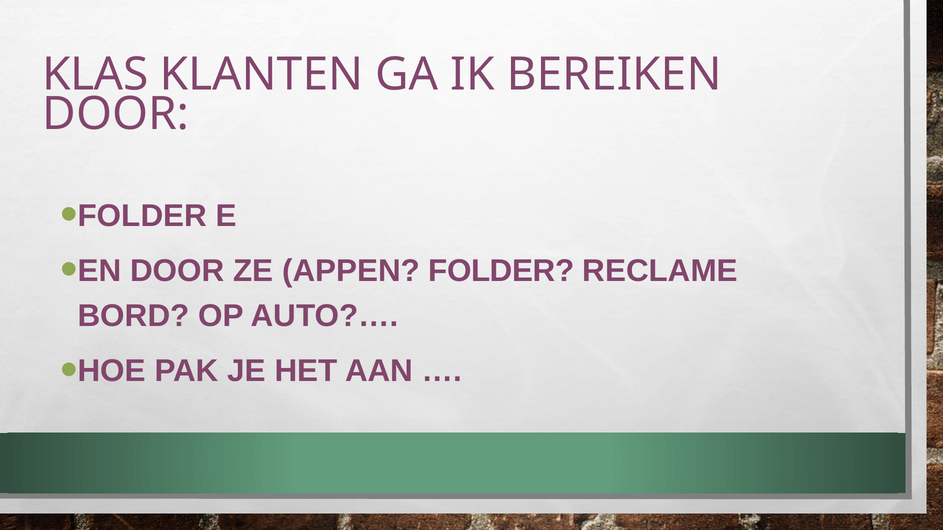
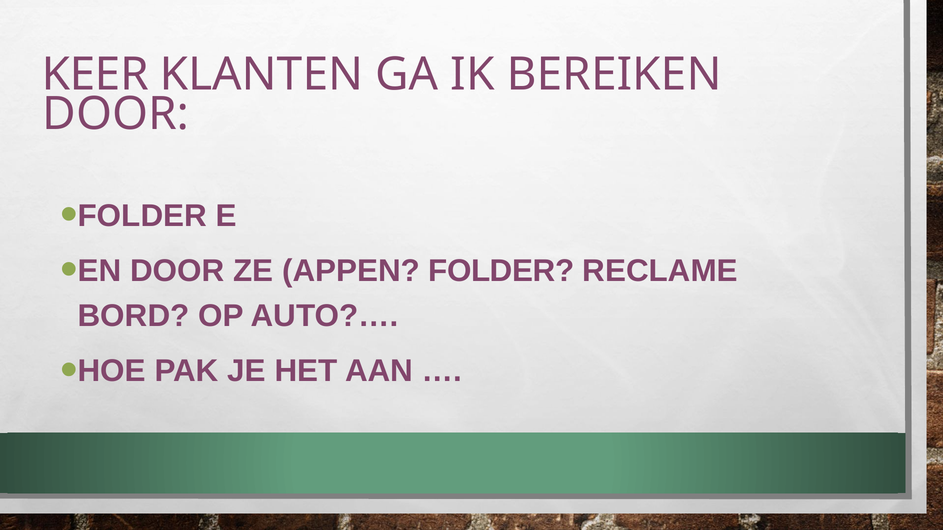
KLAS: KLAS -> KEER (95, 74)
